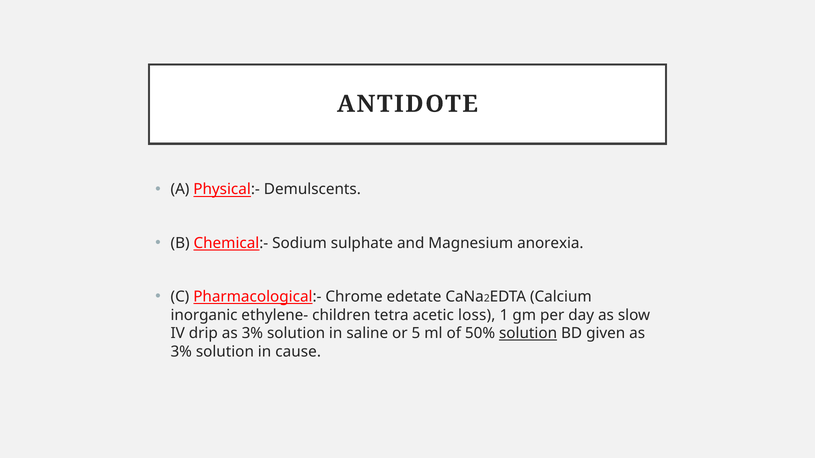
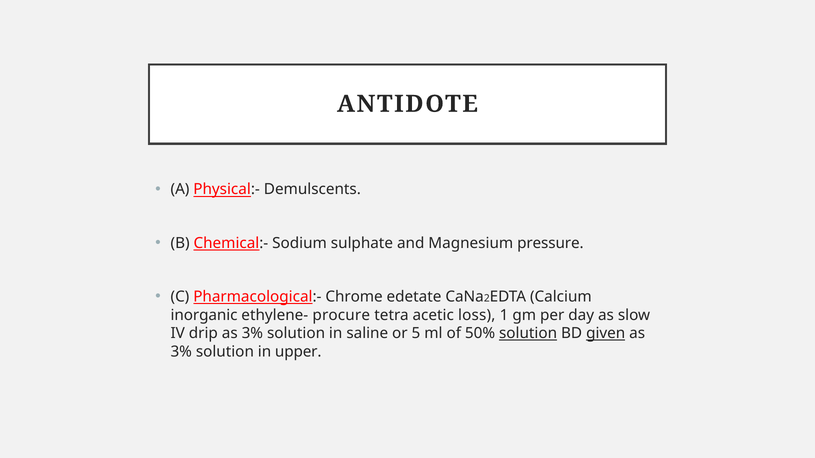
anorexia: anorexia -> pressure (550, 243)
children: children -> procure (341, 315)
given underline: none -> present (606, 334)
cause: cause -> upper (298, 352)
